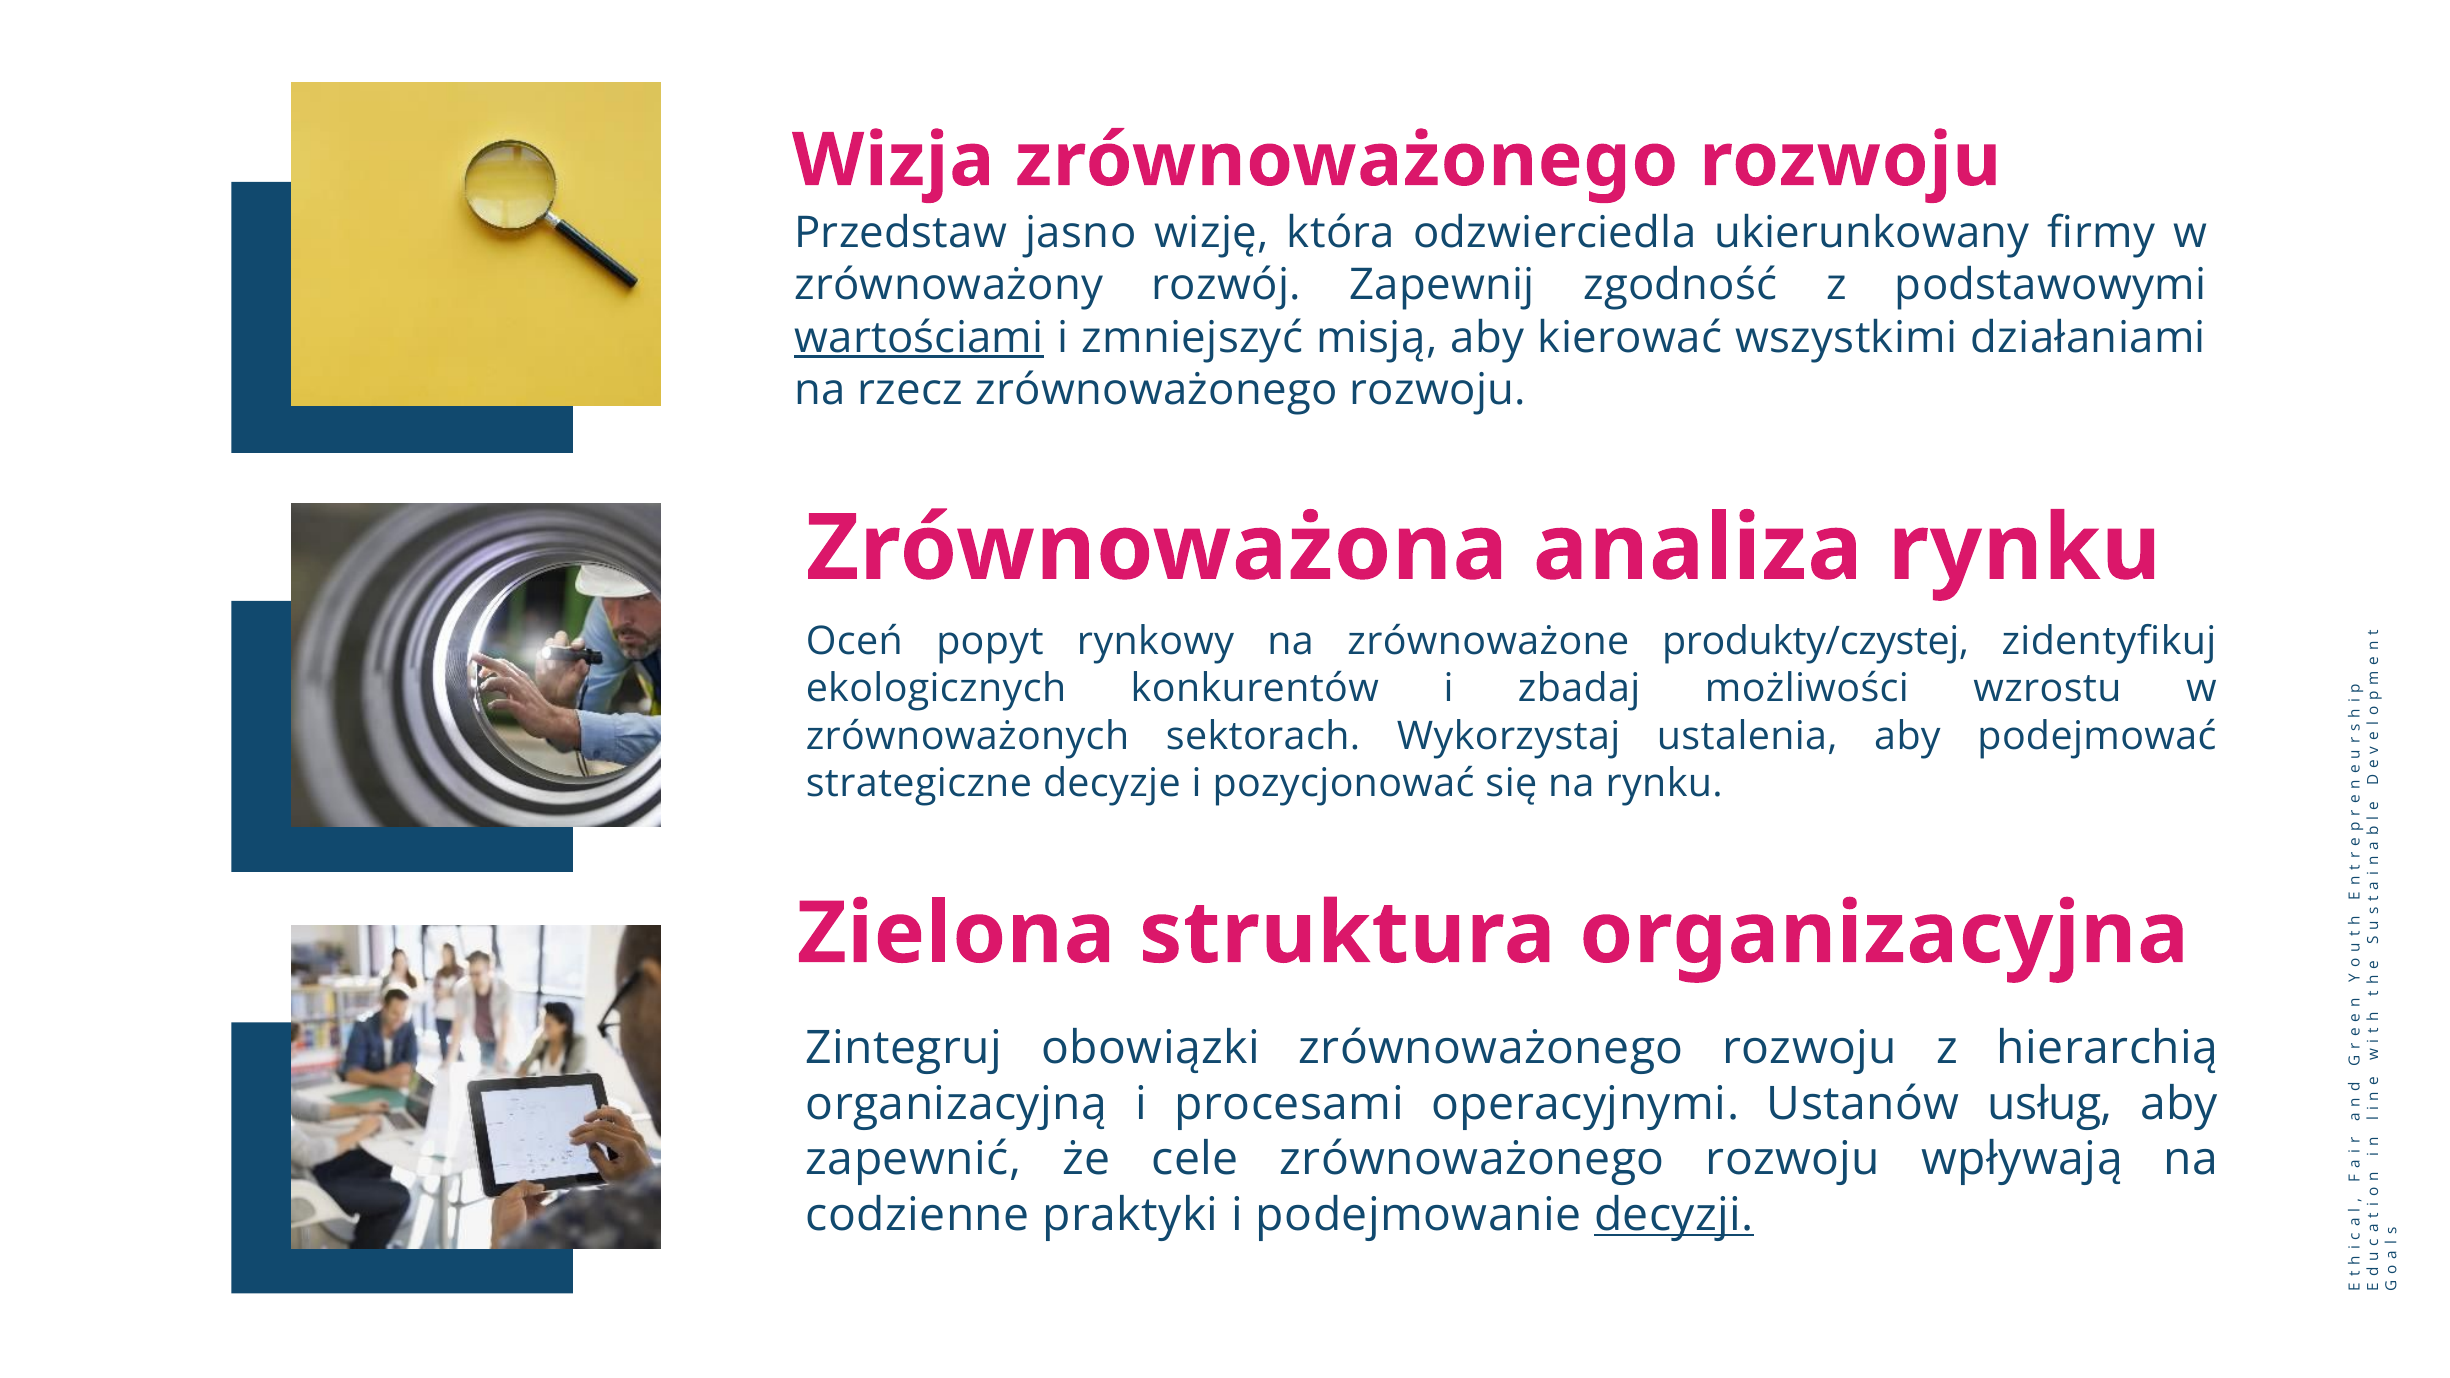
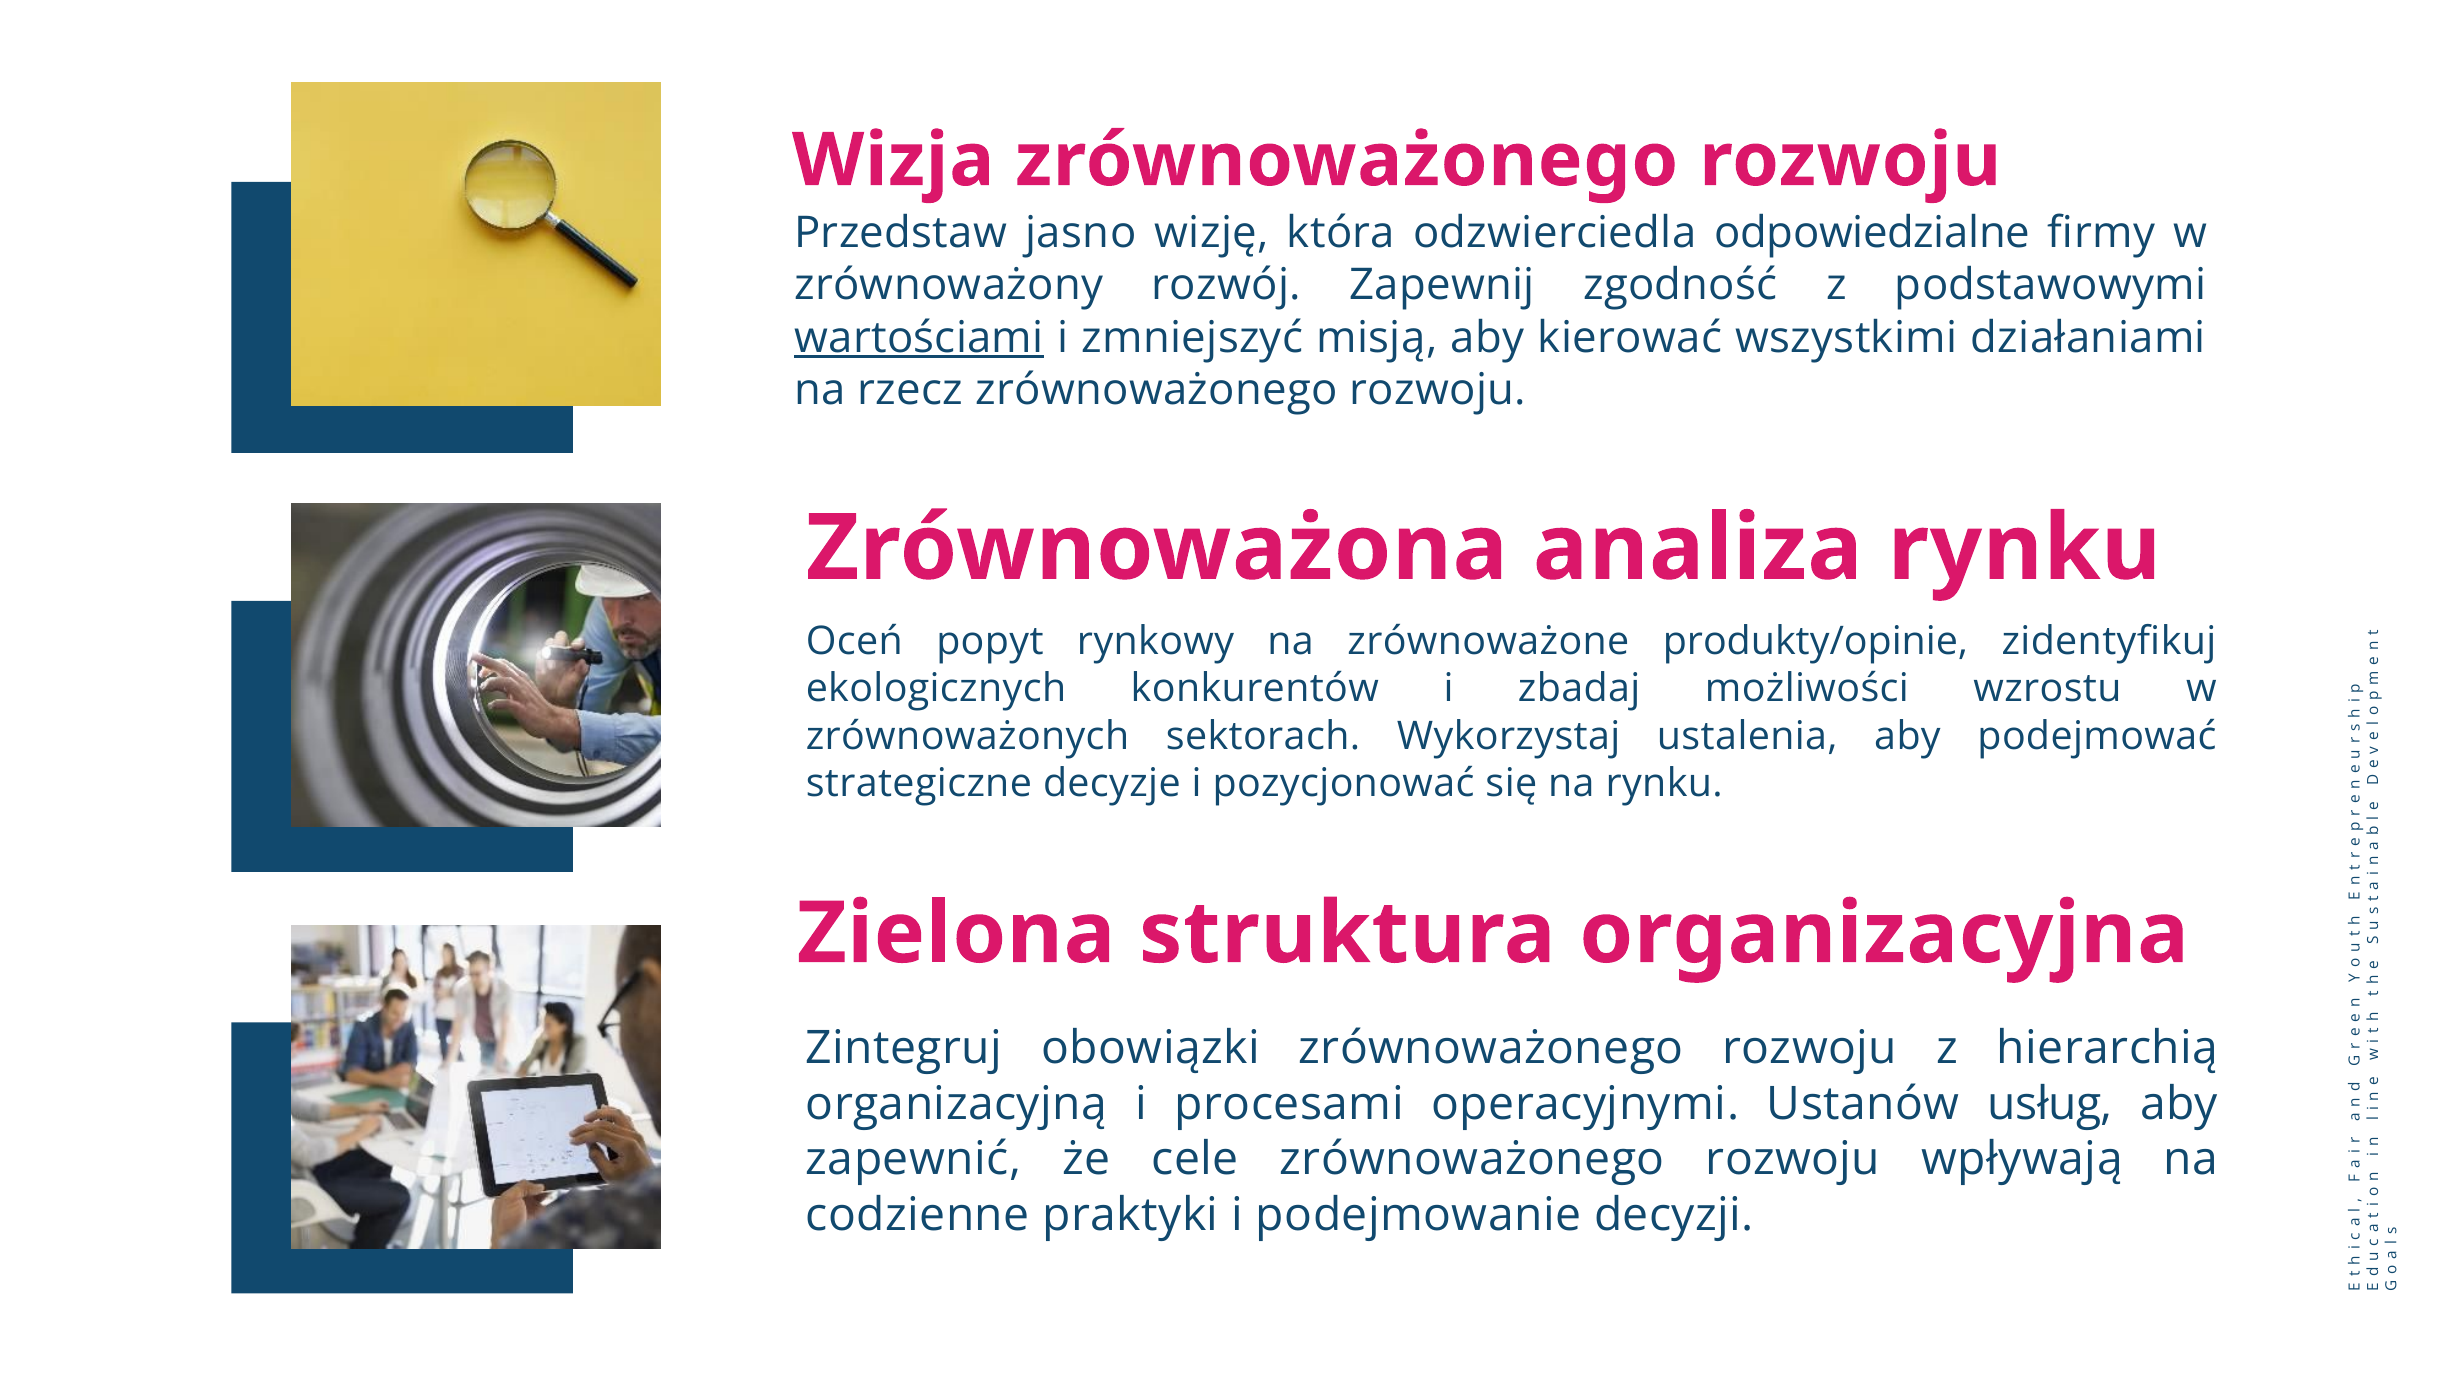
ukierunkowany: ukierunkowany -> odpowiedzialne (1872, 233)
produkty/czystej: produkty/czystej -> produkty/opinie (1815, 641)
decyzji underline: present -> none (1674, 1215)
